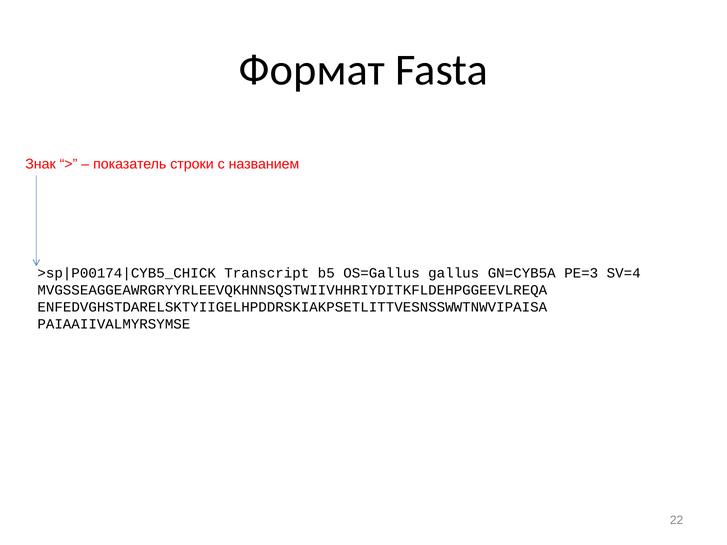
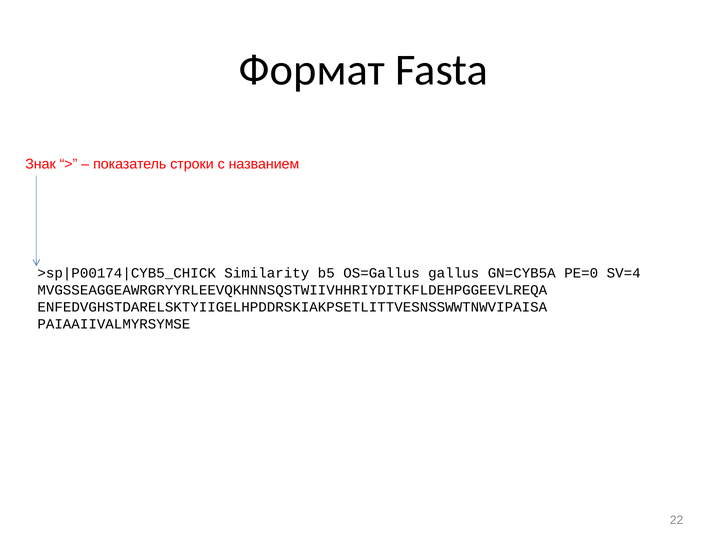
Transcript: Transcript -> Similarity (267, 273)
PE=3: PE=3 -> PE=0 (581, 273)
